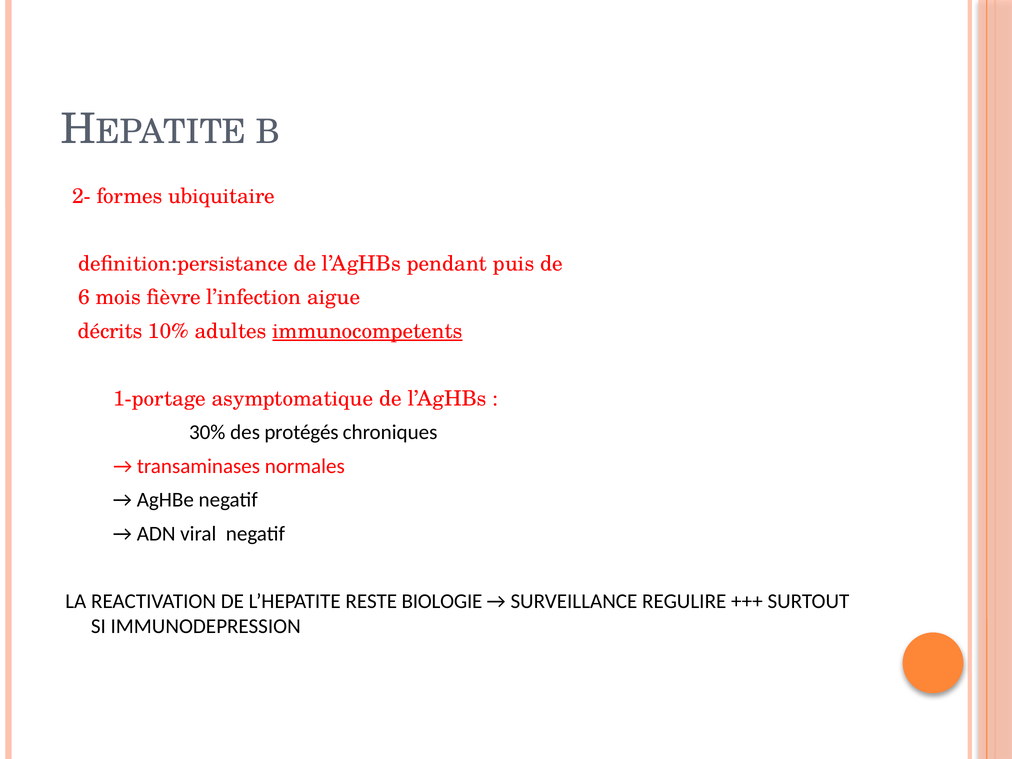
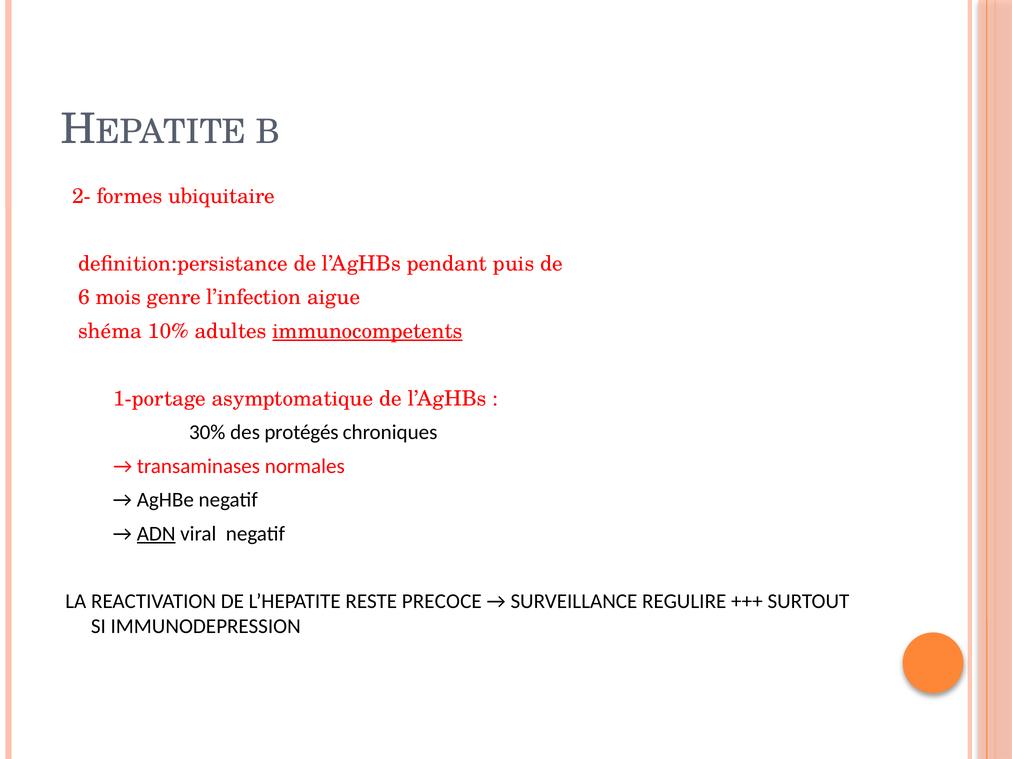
fièvre: fièvre -> genre (174, 297)
décrits: décrits -> shéma (110, 331)
ADN underline: none -> present (156, 534)
BIOLOGIE: BIOLOGIE -> PRECOCE (442, 601)
